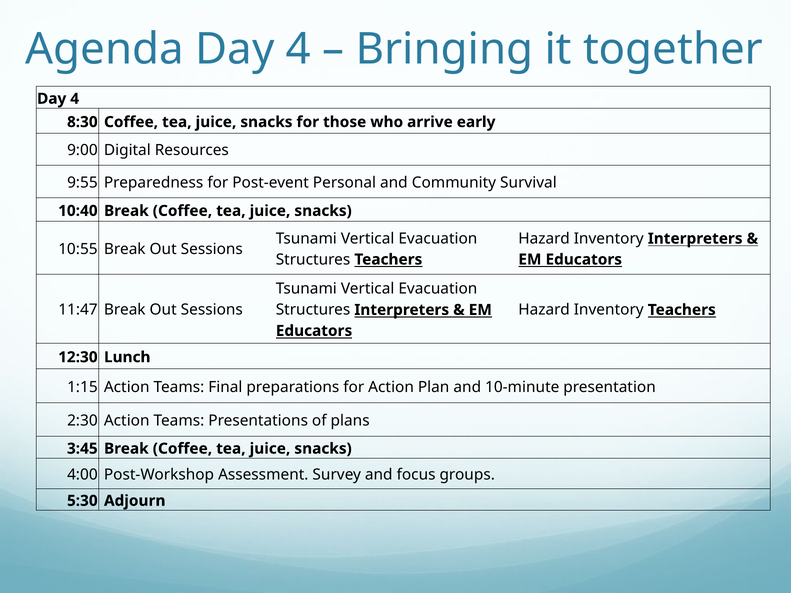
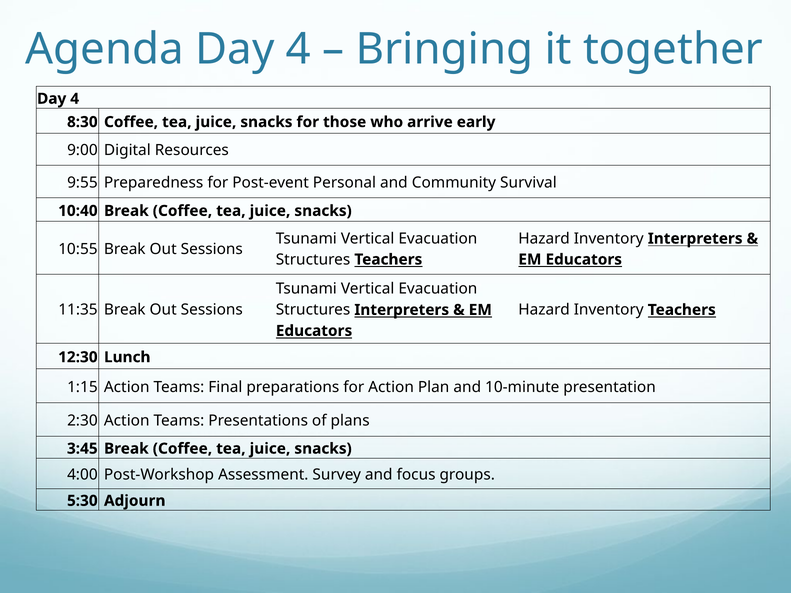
11:47: 11:47 -> 11:35 (78, 310)
